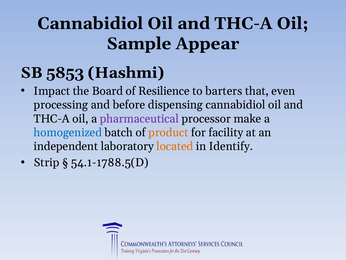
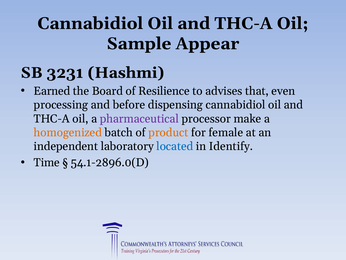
5853: 5853 -> 3231 (65, 73)
Impact: Impact -> Earned (52, 91)
barters: barters -> advises (224, 91)
homogenized colour: blue -> orange (68, 132)
facility: facility -> female (226, 132)
located colour: orange -> blue (175, 146)
Strip: Strip -> Time (47, 162)
54.1-1788.5(D: 54.1-1788.5(D -> 54.1-2896.0(D (110, 162)
